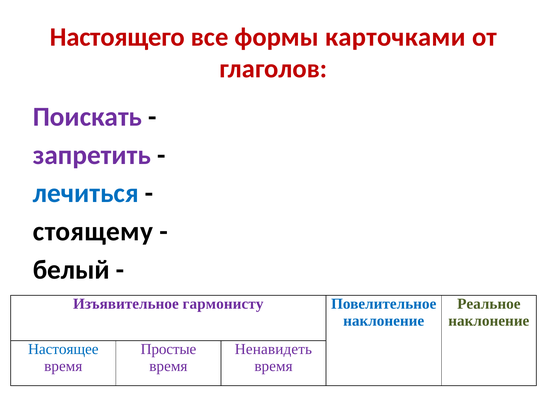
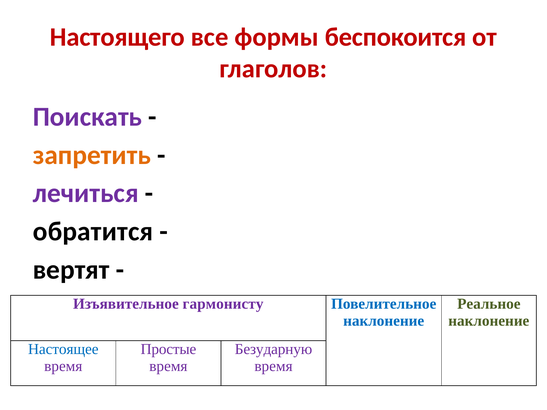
карточками: карточками -> беспокоится (396, 37)
запретить colour: purple -> orange (92, 155)
лечиться colour: blue -> purple (86, 193)
стоящему: стоящему -> обратится (93, 232)
белый: белый -> вертят (71, 270)
Ненавидеть: Ненавидеть -> Безударную (274, 349)
